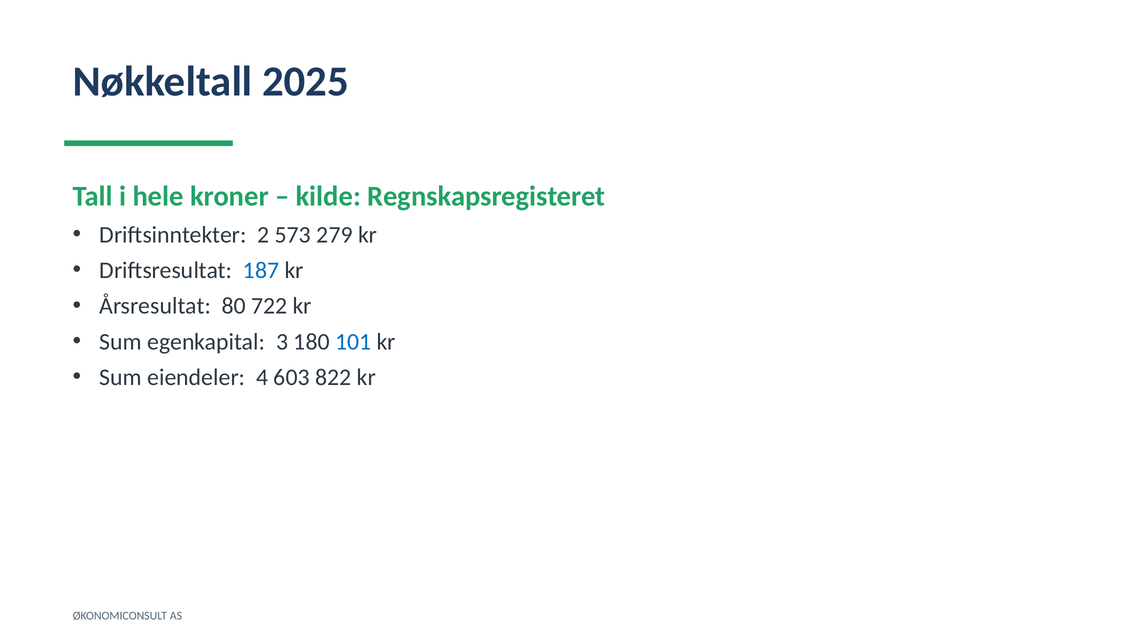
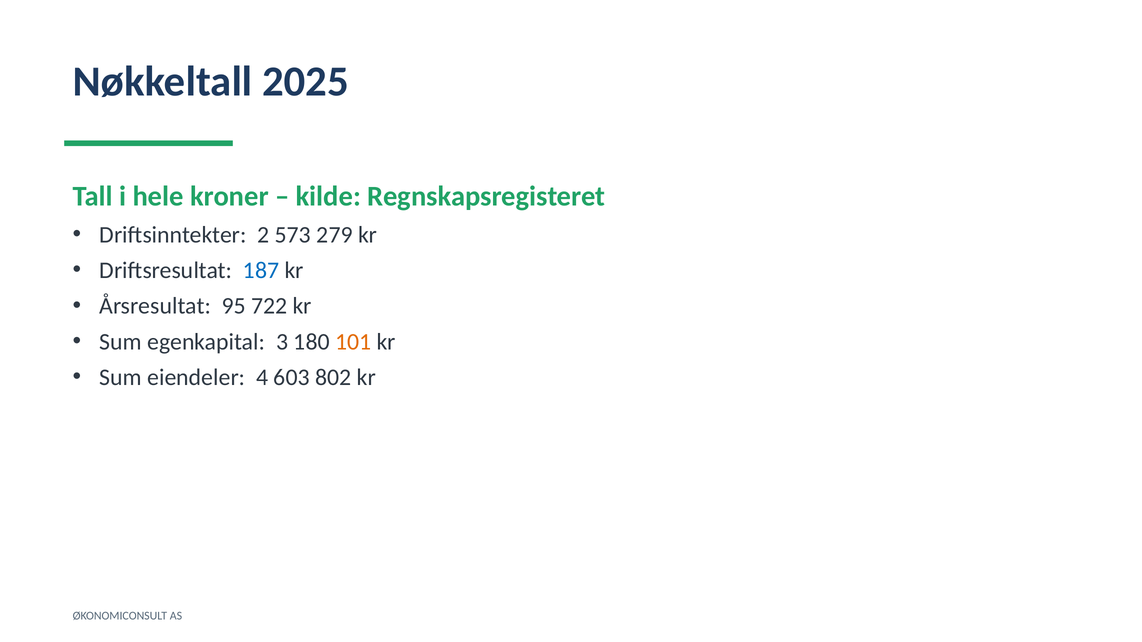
80: 80 -> 95 (234, 306)
101 colour: blue -> orange (353, 342)
822: 822 -> 802 (333, 378)
